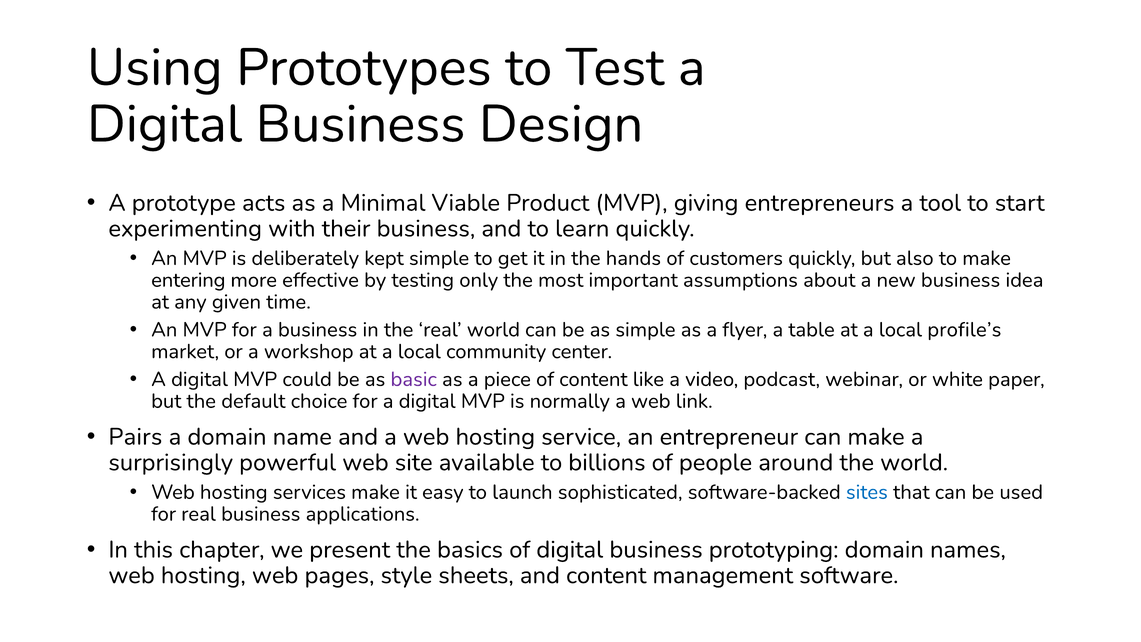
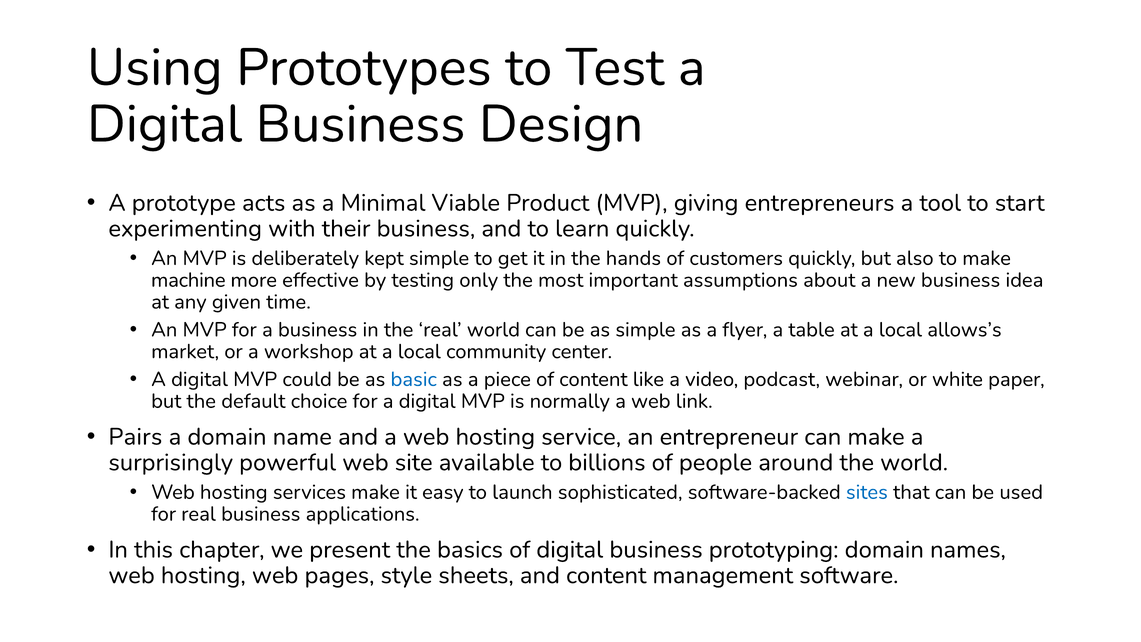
entering: entering -> machine (188, 280)
profile’s: profile’s -> allows’s (964, 330)
basic colour: purple -> blue (414, 379)
